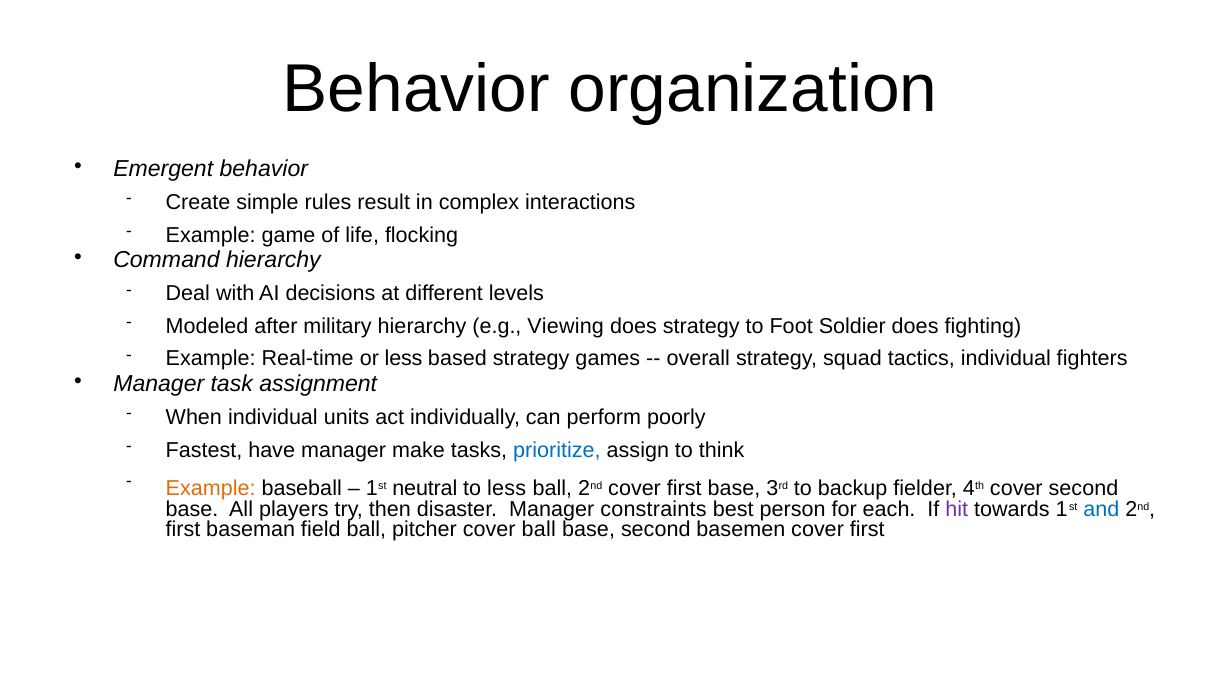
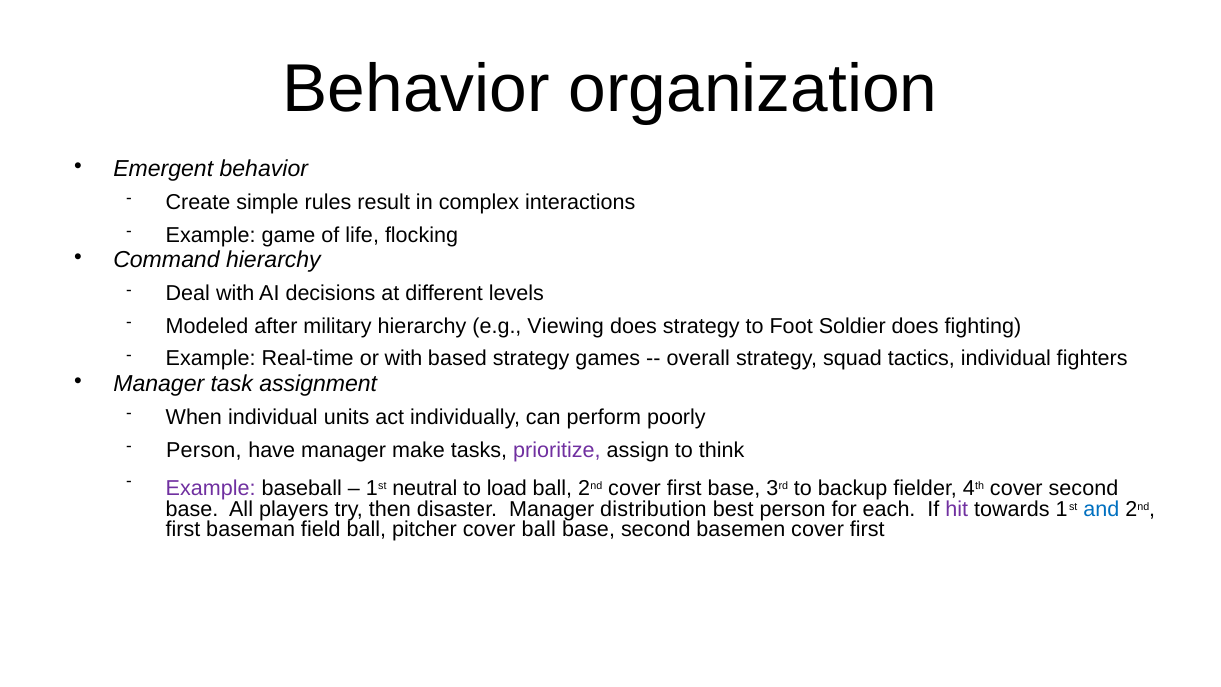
or less: less -> with (404, 359)
Fastest: Fastest -> Person (204, 450)
prioritize colour: blue -> purple (557, 450)
Example colour: orange -> purple (211, 488)
to less: less -> load (507, 488)
constraints: constraints -> distribution (653, 509)
